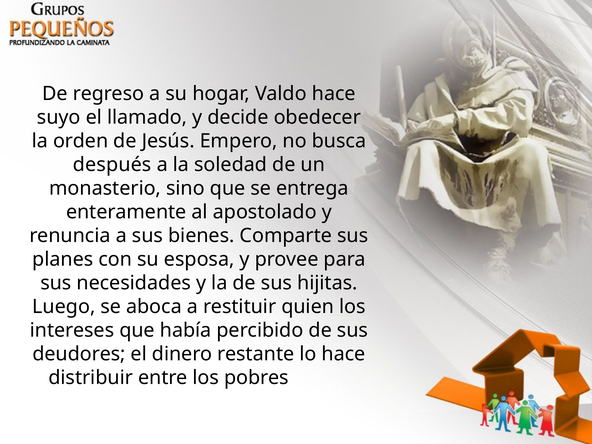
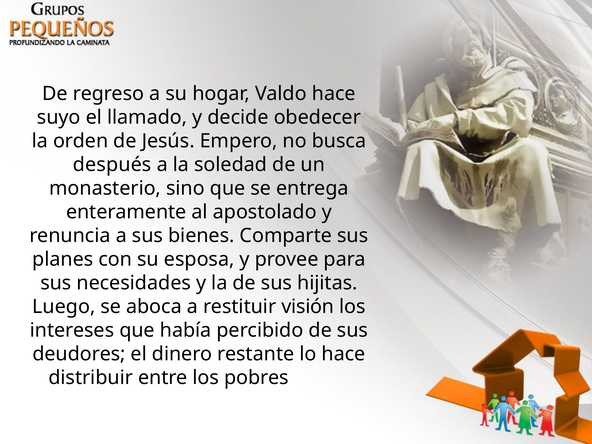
quien: quien -> visión (308, 307)
